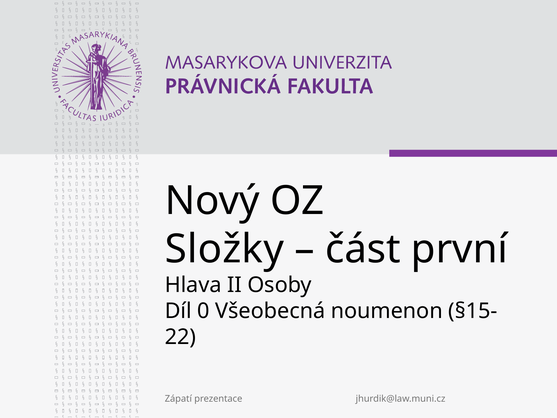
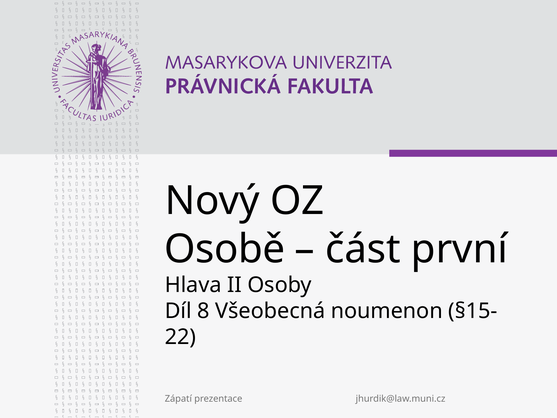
Složky: Složky -> Osobě (225, 249)
0: 0 -> 8 (203, 311)
